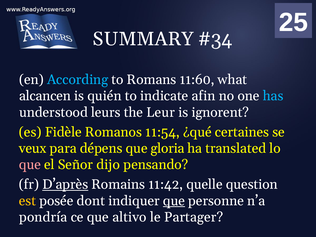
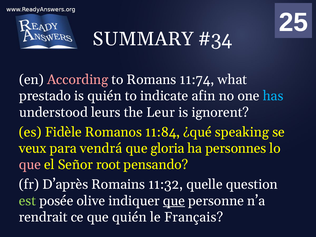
According colour: light blue -> pink (78, 80)
11:60: 11:60 -> 11:74 (197, 80)
alcancen: alcancen -> prestado (45, 96)
11:54: 11:54 -> 11:84 (163, 132)
certaines: certaines -> speaking (242, 132)
dépens: dépens -> vendrá (101, 148)
translated: translated -> personnes (236, 148)
dijo: dijo -> root (108, 165)
D’après underline: present -> none (65, 184)
11:42: 11:42 -> 11:32 (166, 184)
est colour: yellow -> light green (27, 201)
dont: dont -> olive (91, 201)
pondría: pondría -> rendrait (43, 217)
que altivo: altivo -> quién (129, 217)
Partager: Partager -> Français (194, 217)
